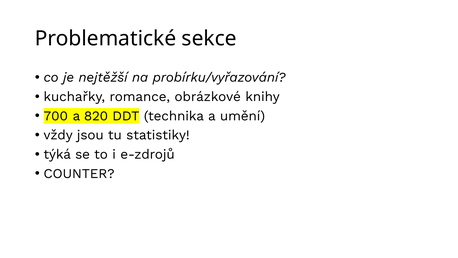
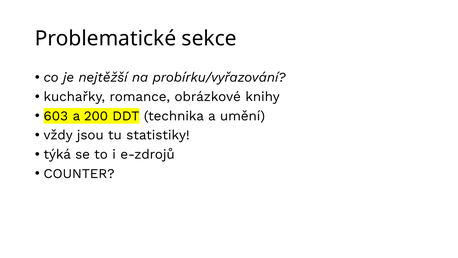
700: 700 -> 603 (56, 116)
820: 820 -> 200 (96, 116)
